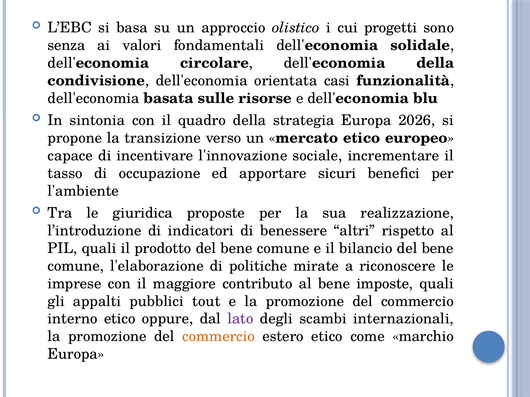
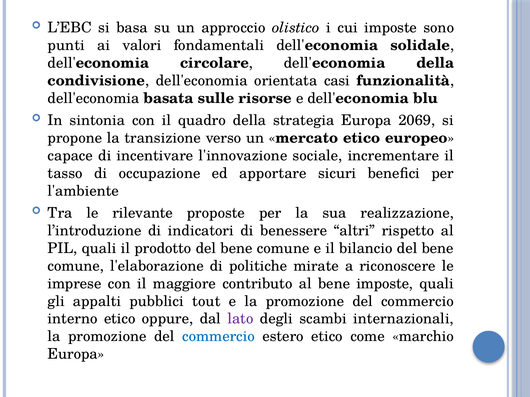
cui progetti: progetti -> imposte (391, 28)
senza: senza -> punti (66, 45)
2026: 2026 -> 2069 (417, 120)
giuridica: giuridica -> rilevante (143, 213)
commercio colour: orange -> blue (219, 337)
